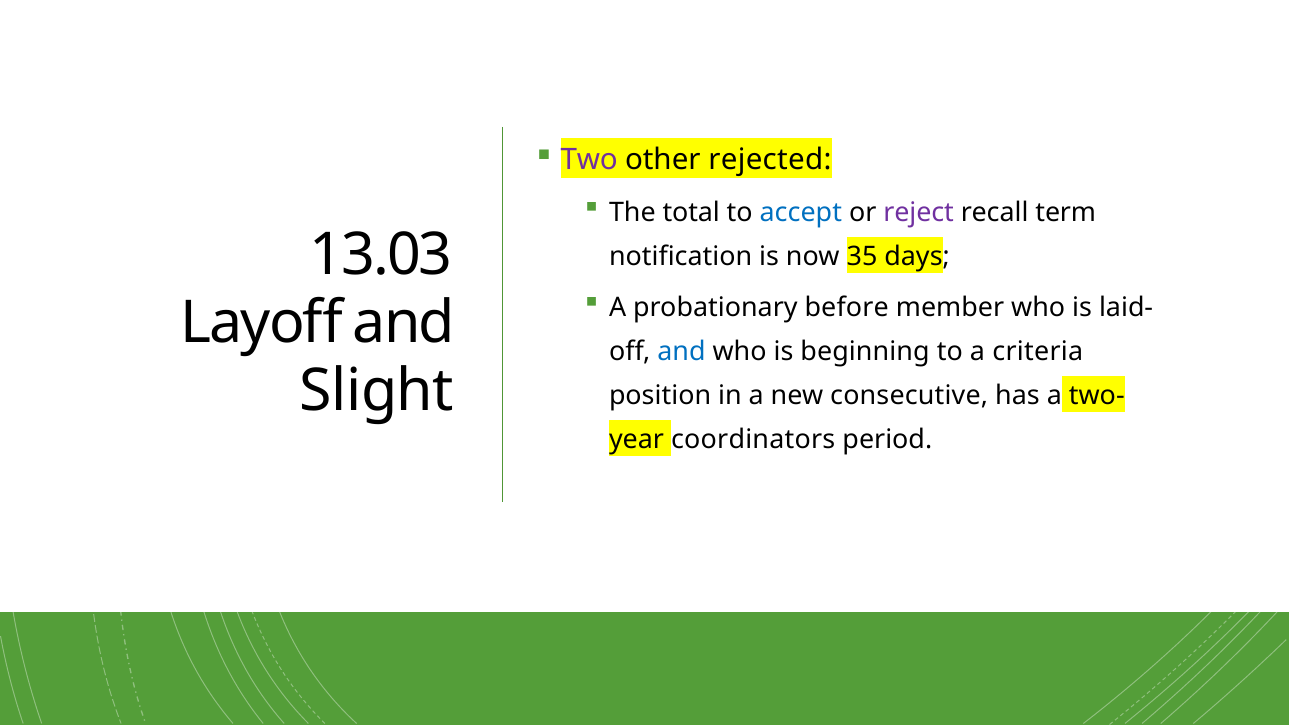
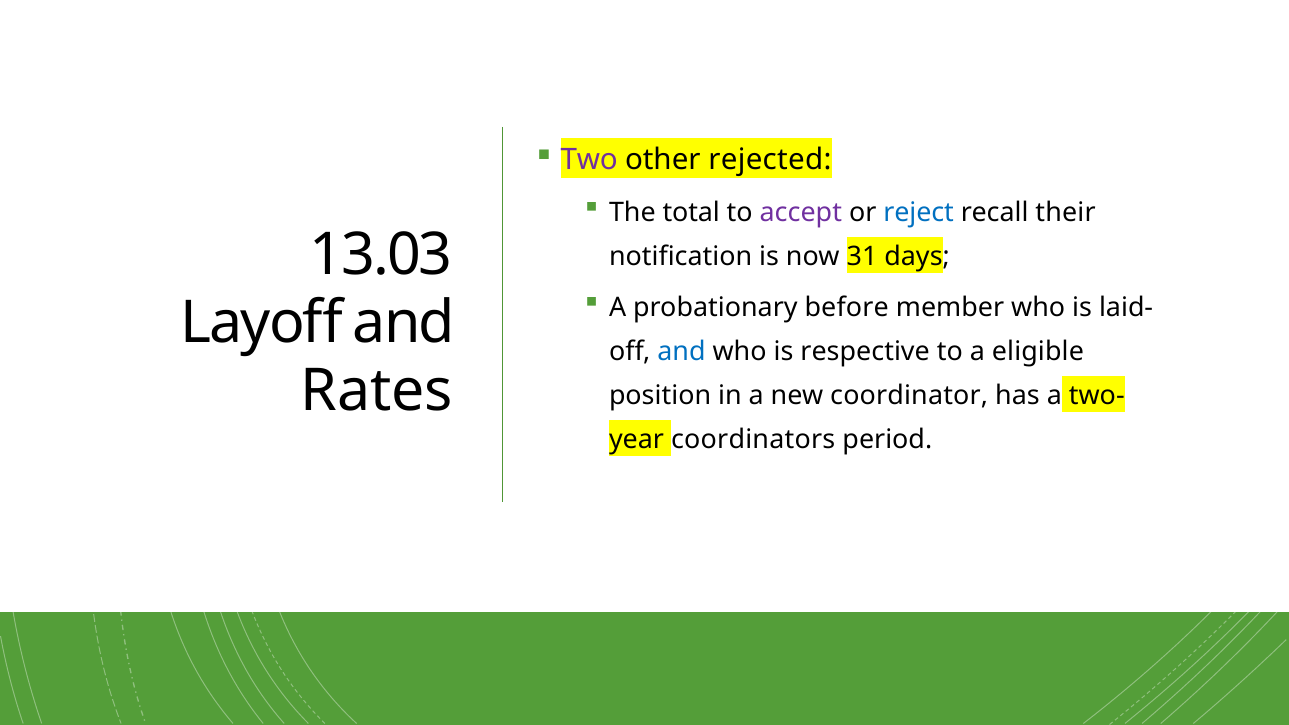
accept colour: blue -> purple (801, 212)
reject colour: purple -> blue (919, 212)
term: term -> their (1066, 212)
35: 35 -> 31 (862, 257)
beginning: beginning -> respective (865, 351)
criteria: criteria -> eligible (1038, 351)
Slight: Slight -> Rates (377, 392)
consecutive: consecutive -> coordinator (909, 395)
